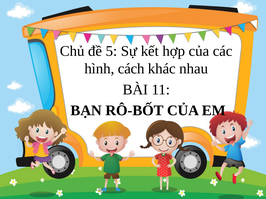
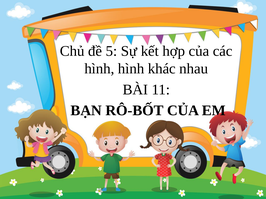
hình cách: cách -> hình (131, 69)
